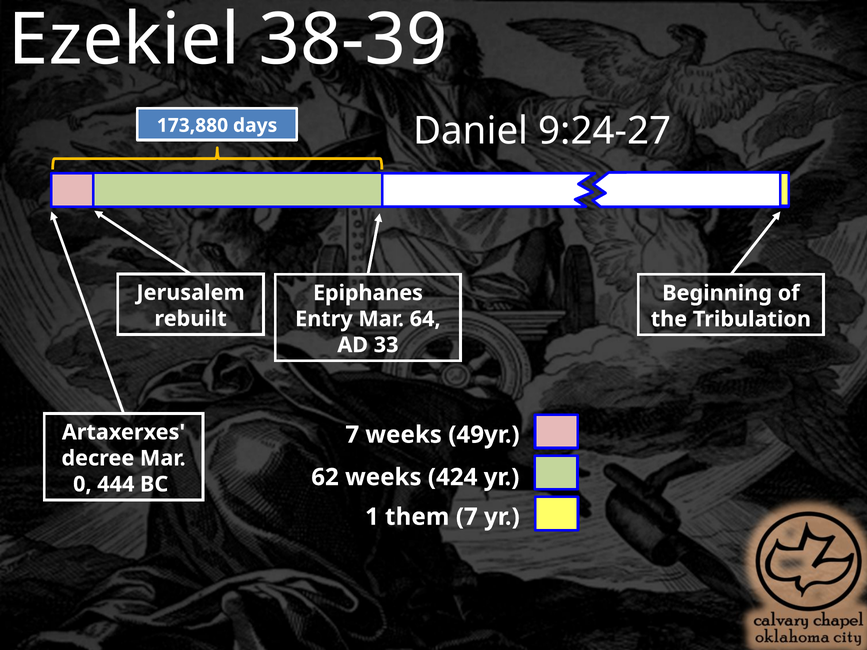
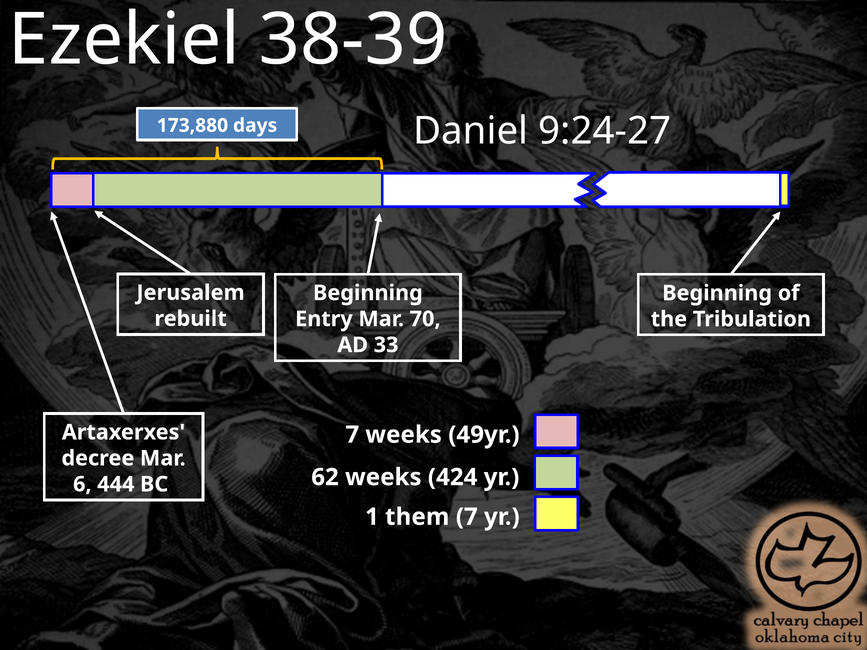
Epiphanes: Epiphanes -> Beginning (368, 293)
64: 64 -> 70 (425, 319)
0: 0 -> 6 (82, 484)
